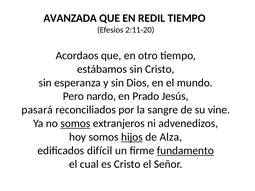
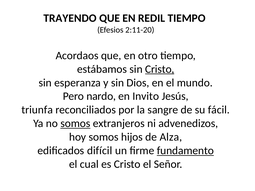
AVANZADA: AVANZADA -> TRAYENDO (70, 18)
Cristo underline: none -> present (160, 69)
Prado: Prado -> Invito (146, 96)
pasará: pasará -> triunfa (37, 110)
vine: vine -> fácil (219, 110)
hijos underline: present -> none (132, 137)
